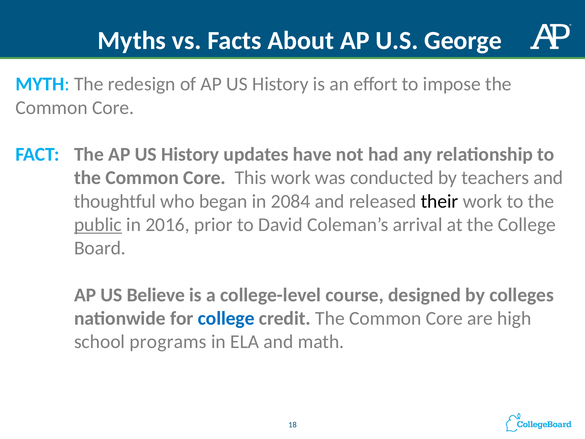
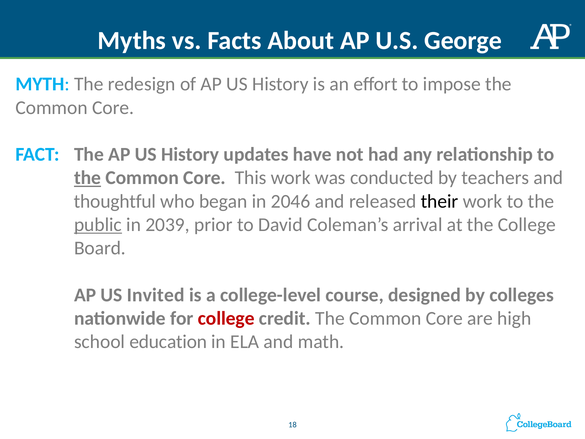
the underline: none -> present (87, 178)
2084: 2084 -> 2046 (291, 201)
2016: 2016 -> 2039 (168, 225)
Believe: Believe -> Invited (156, 295)
college colour: blue -> red (226, 318)
programs: programs -> education (168, 342)
